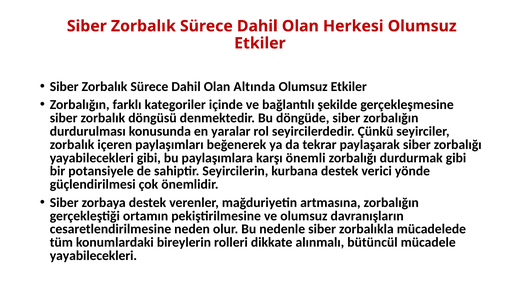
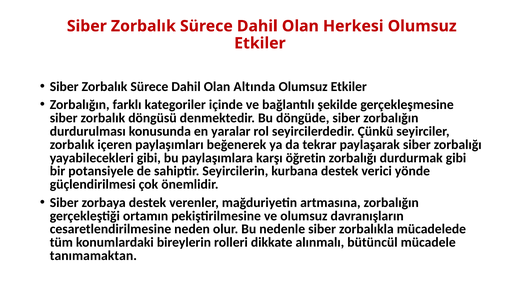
önemli: önemli -> öğretin (306, 158)
yayabilecekleri: yayabilecekleri -> tanımamaktan (93, 255)
